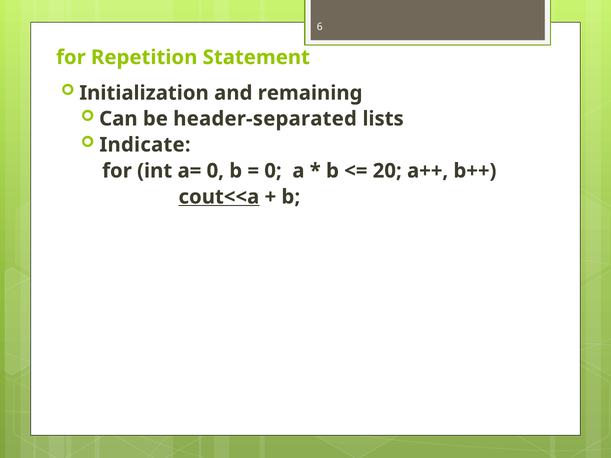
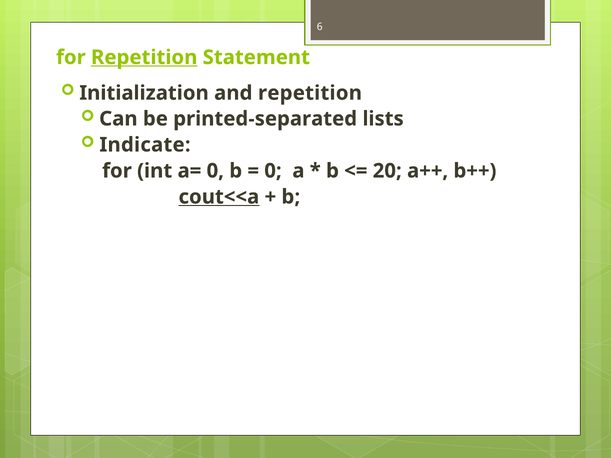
Repetition underline: none -> present (144, 57)
and remaining: remaining -> repetition (310, 93)
header-separated: header-separated -> printed-separated (265, 119)
